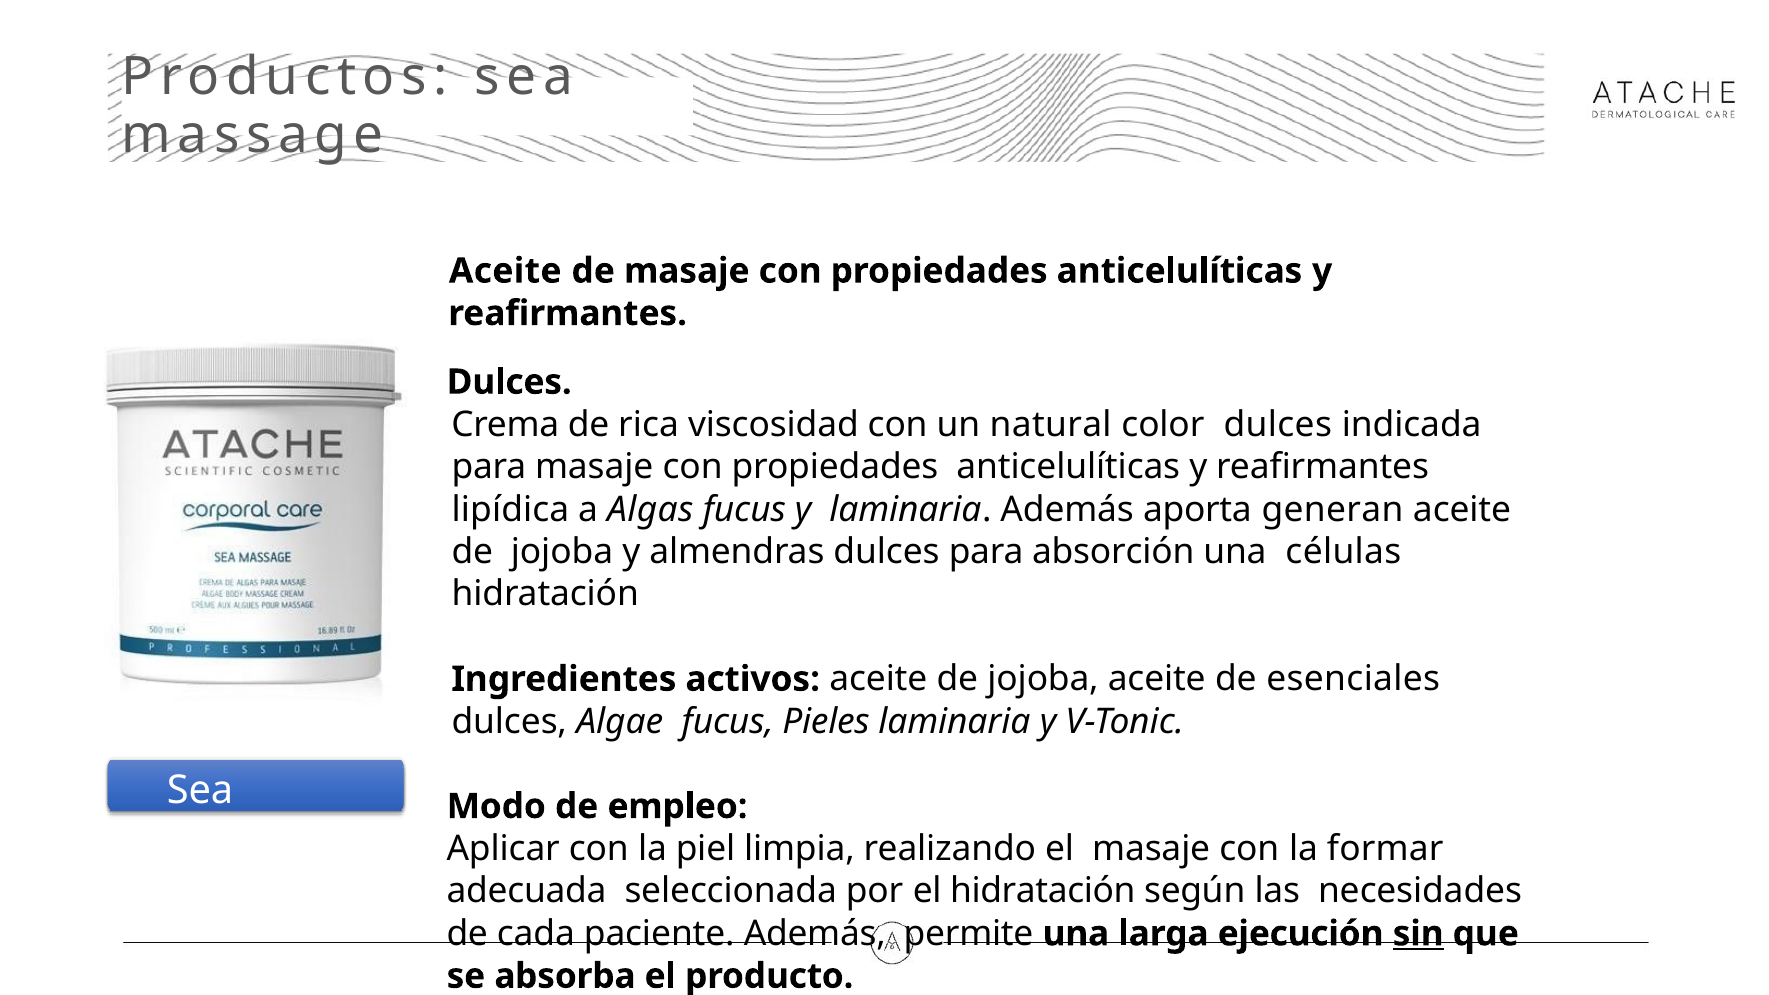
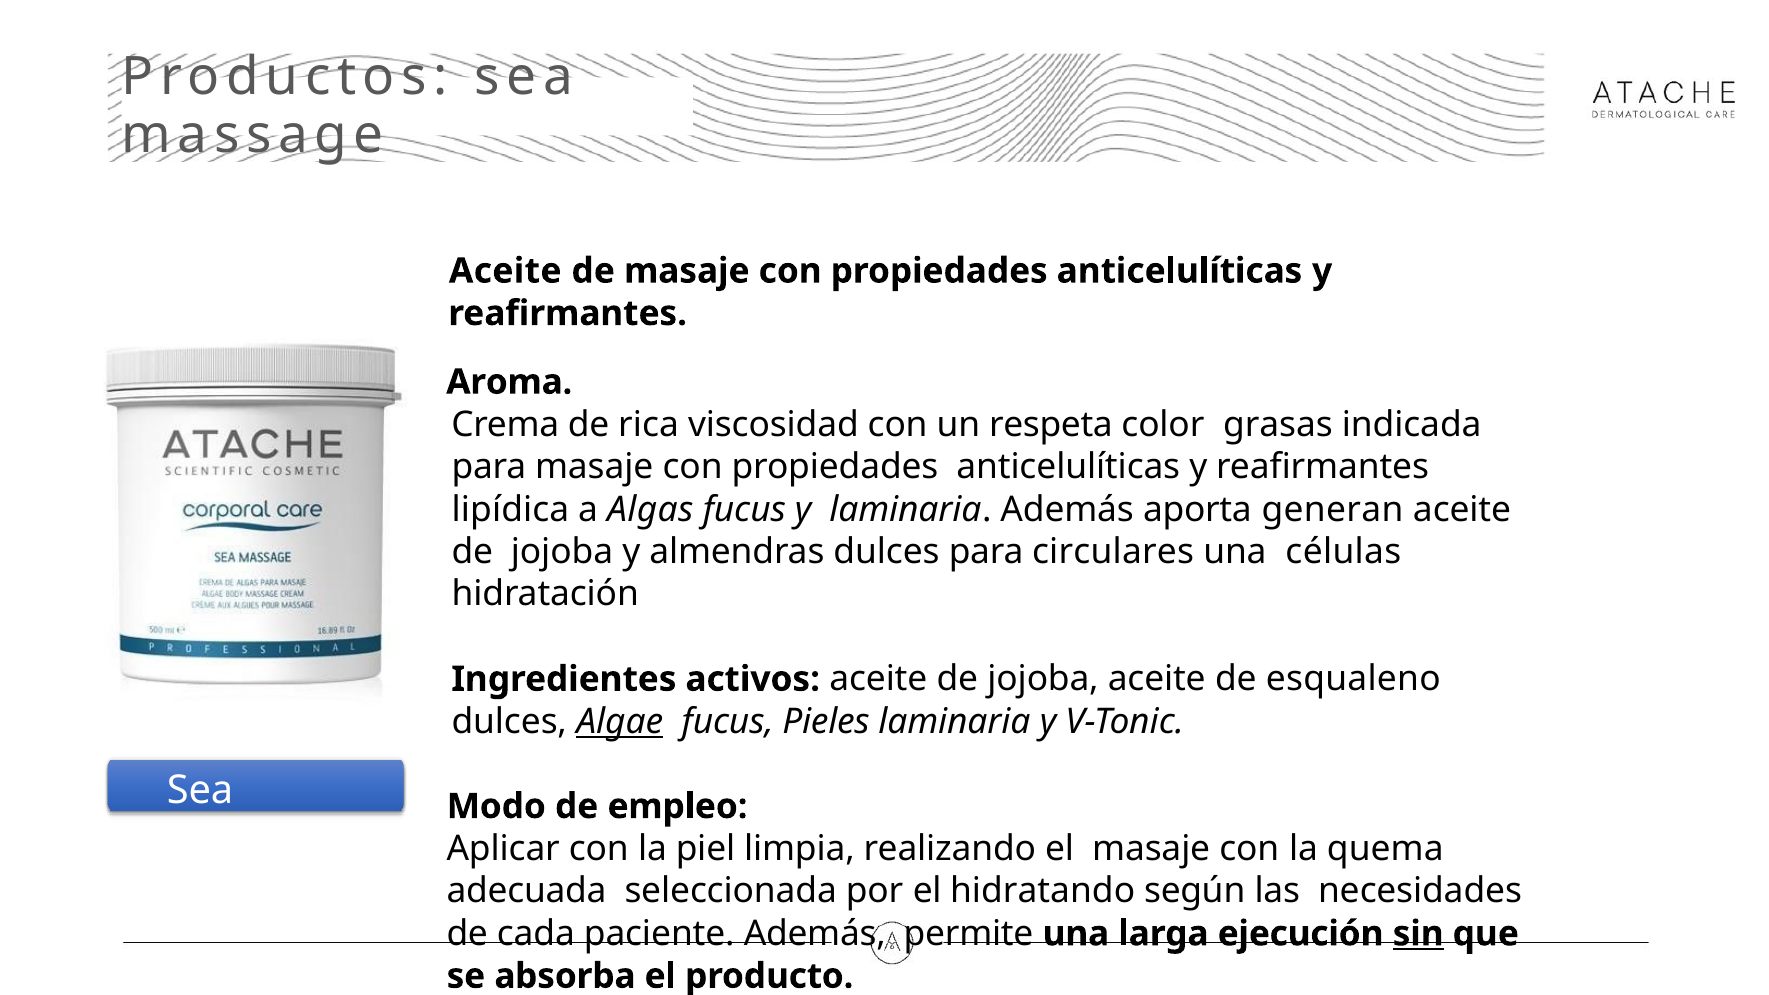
Dulces: Dulces -> Aroma (509, 382)
natural: natural -> respeta (1051, 425)
color dulces: dulces -> grasas (1278, 425)
absorción: absorción -> circulares (1113, 552)
esenciales: esenciales -> esqualeno (1353, 679)
Algae underline: none -> present (620, 722)
formar: formar -> quema (1385, 849)
el hidratación: hidratación -> hidratando (1043, 891)
